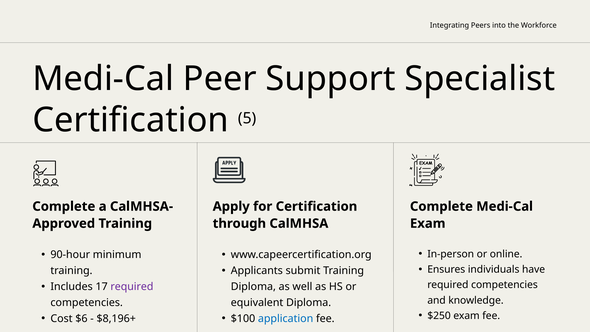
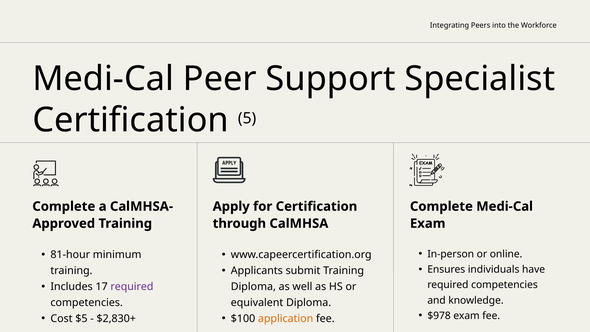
90-hour: 90-hour -> 81-hour (70, 255)
$250: $250 -> $978 (439, 316)
$6: $6 -> $5 (81, 319)
$8,196+: $8,196+ -> $2,830+ (116, 319)
application colour: blue -> orange (286, 319)
